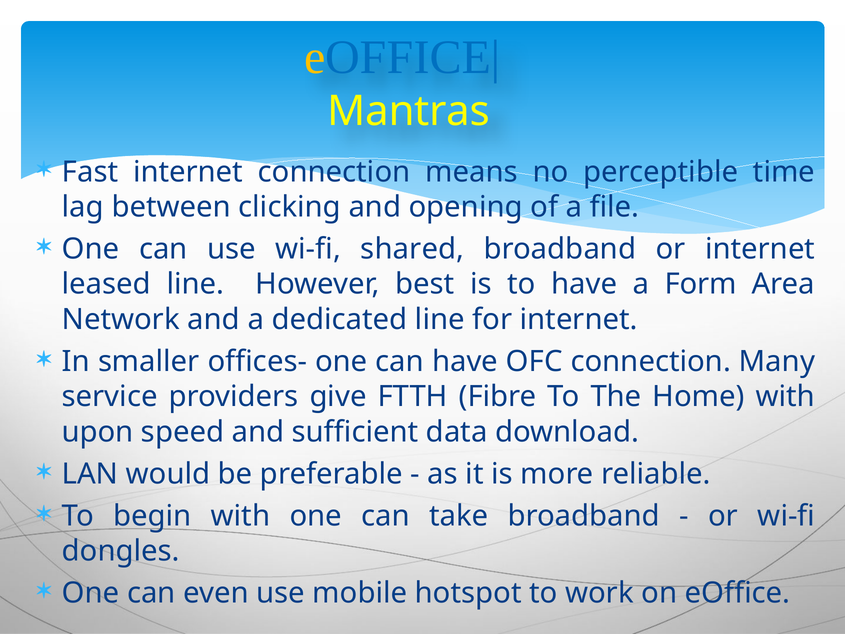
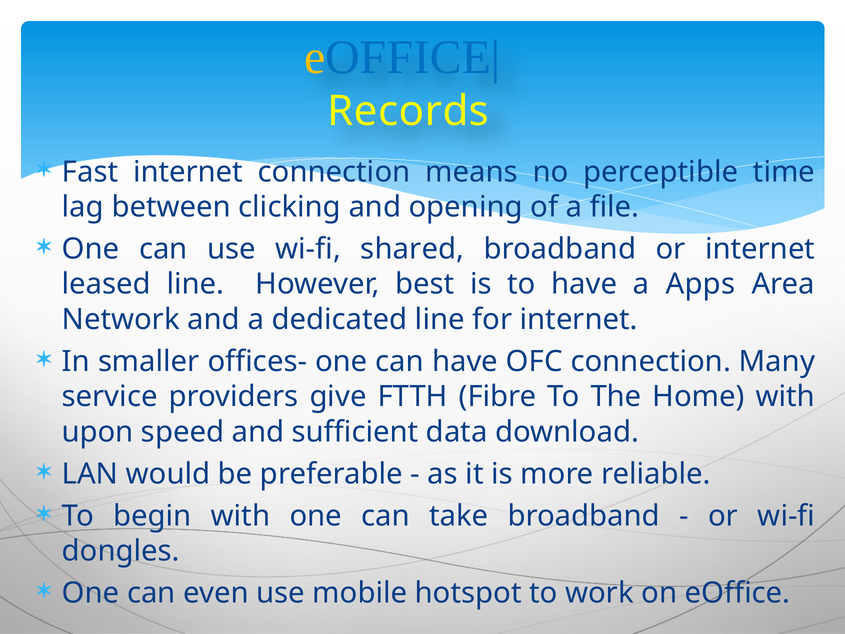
Mantras: Mantras -> Records (408, 111)
Form: Form -> Apps (700, 284)
